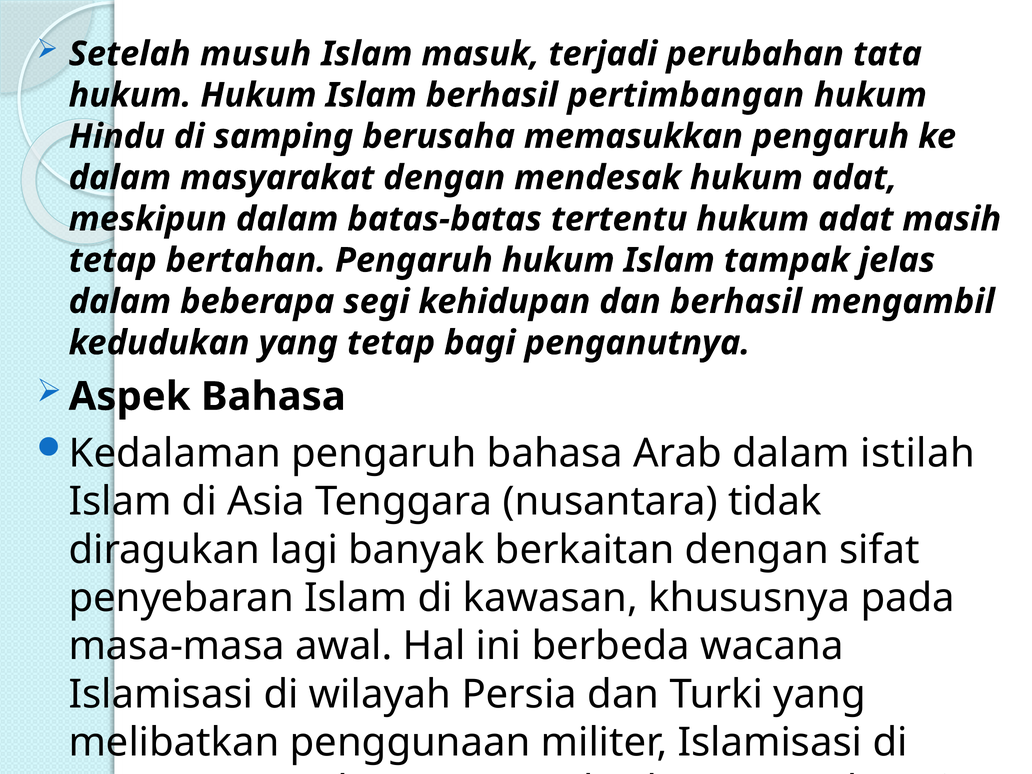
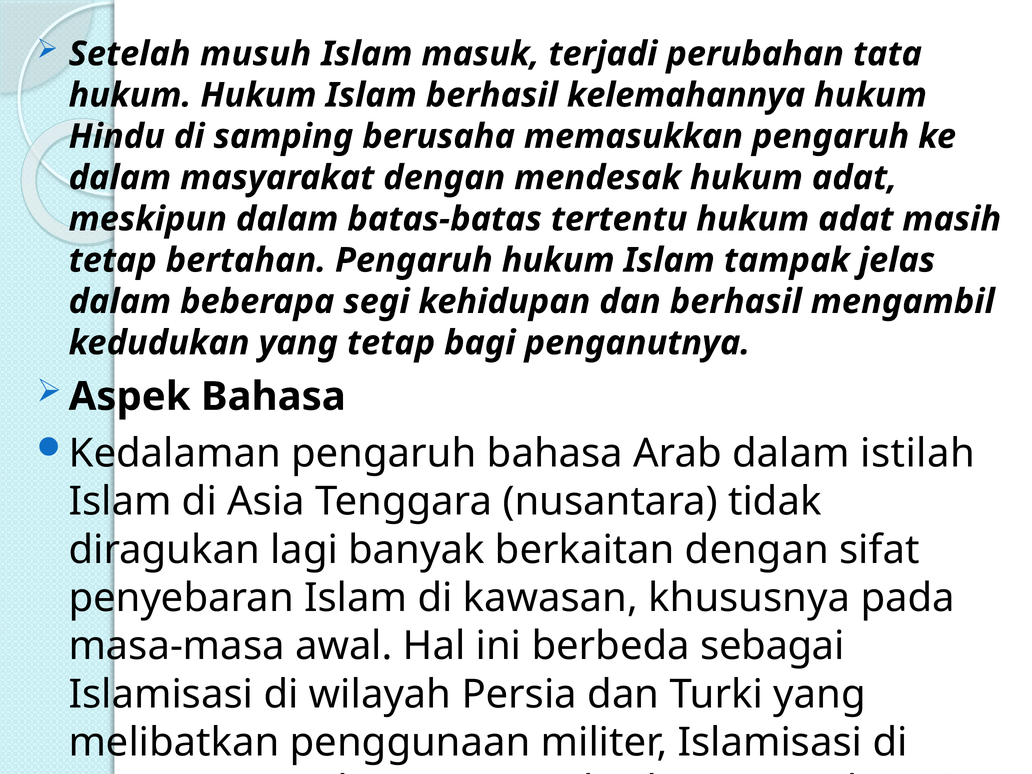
pertimbangan: pertimbangan -> kelemahannya (686, 95)
wacana: wacana -> sebagai (772, 646)
